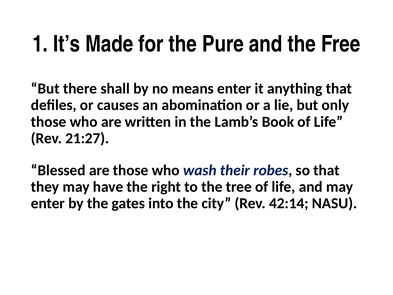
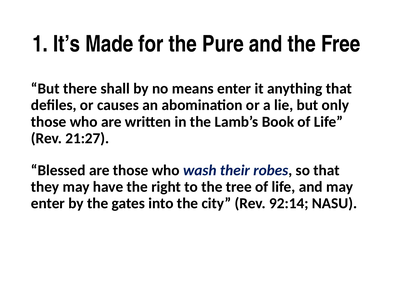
42:14: 42:14 -> 92:14 (289, 203)
